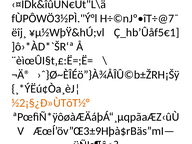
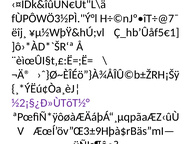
½2¡§¿Ð»ÙTõT½° colour: orange -> purple (51, 103)
